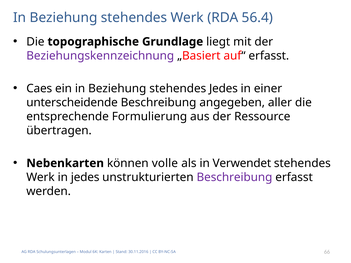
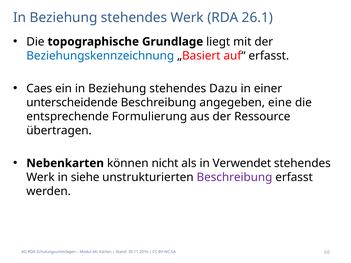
56.4: 56.4 -> 26.1 (257, 18)
Beziehungskennzeichnung colour: purple -> blue (100, 56)
stehendes Jedes: Jedes -> Dazu (223, 89)
aller: aller -> eine (280, 103)
volle: volle -> nicht (165, 163)
in jedes: jedes -> siehe (85, 177)
